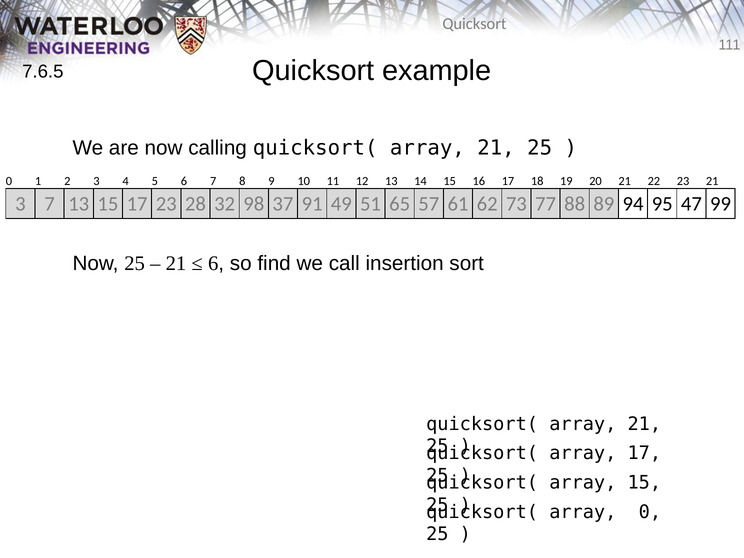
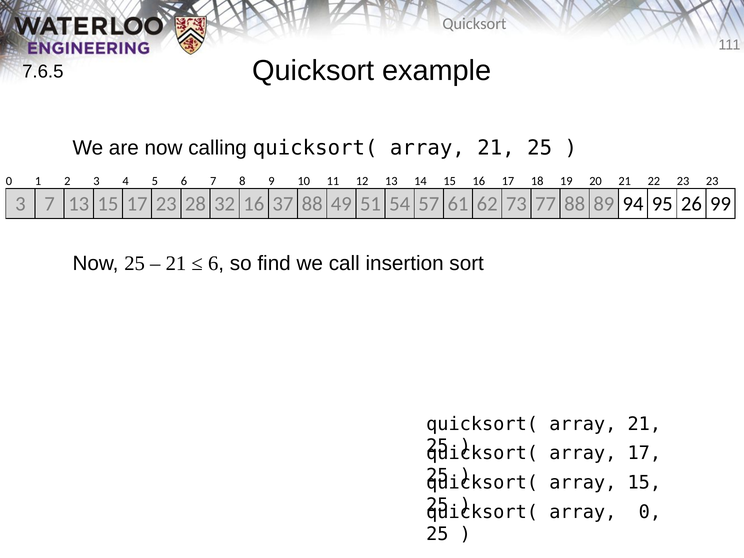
23 21: 21 -> 23 (712, 181)
32 98: 98 -> 16 (254, 204)
37 91: 91 -> 88 (312, 204)
65: 65 -> 54 (400, 204)
47: 47 -> 26 (691, 204)
